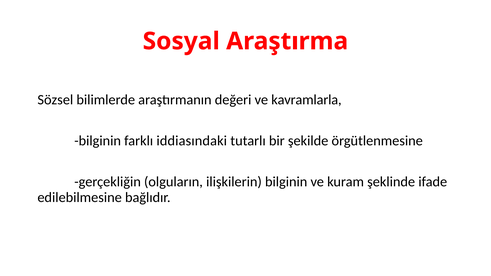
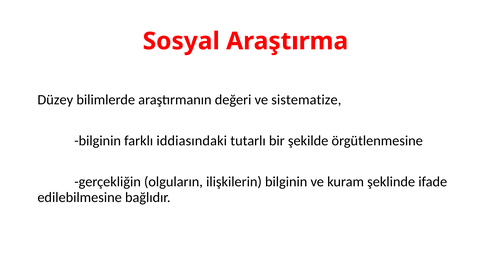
Sözsel: Sözsel -> Düzey (55, 100)
kavramlarla: kavramlarla -> sistematize (306, 100)
